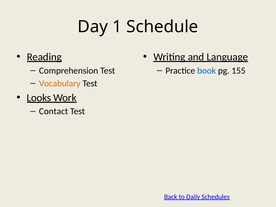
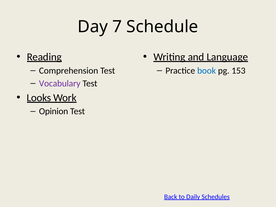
1: 1 -> 7 (117, 27)
155: 155 -> 153 (239, 71)
Vocabulary colour: orange -> purple (60, 83)
Contact: Contact -> Opinion (54, 111)
